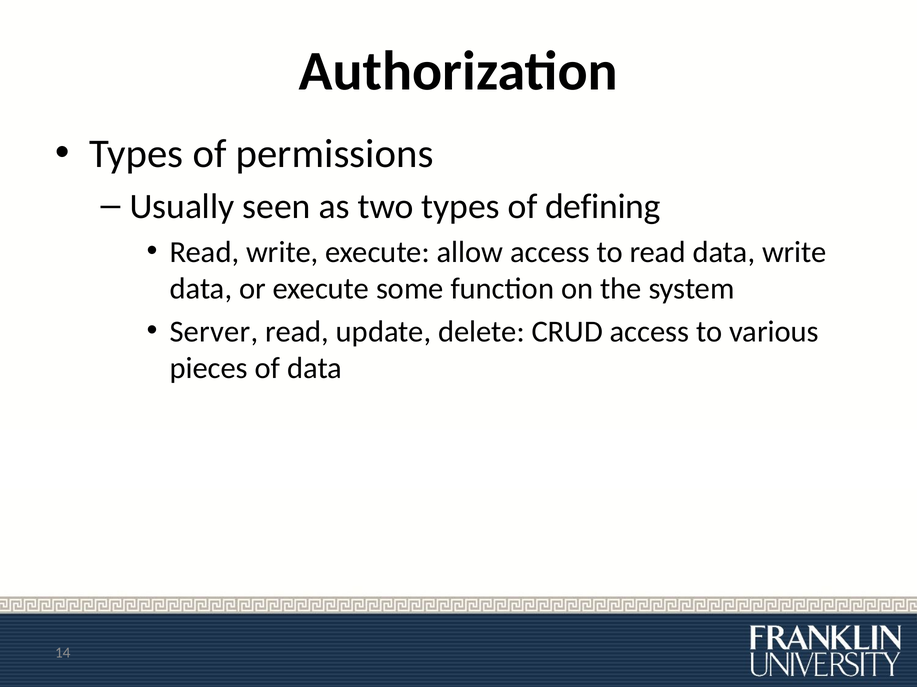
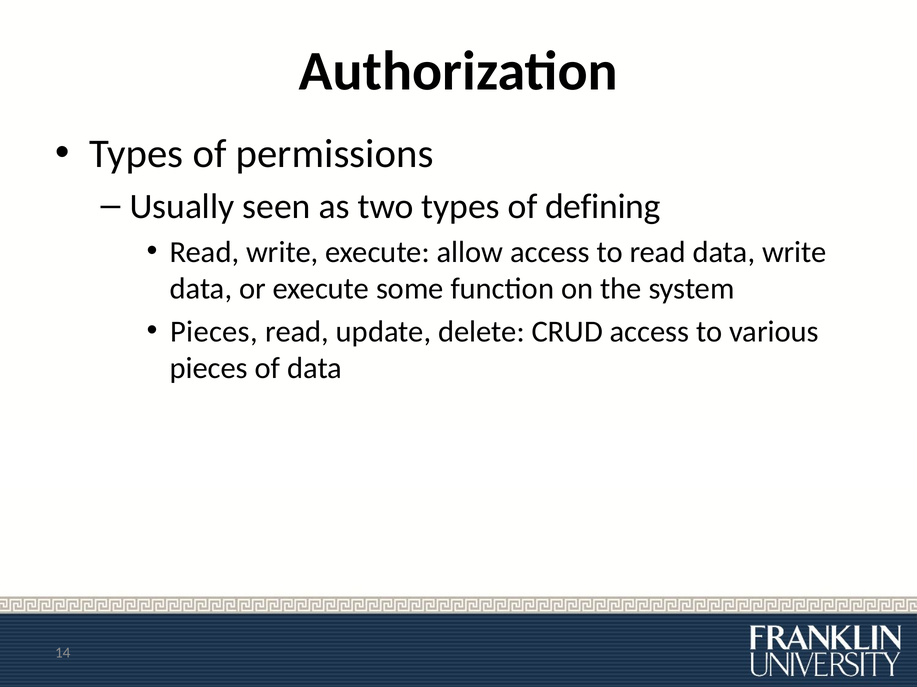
Server: Server -> Pieces (214, 332)
